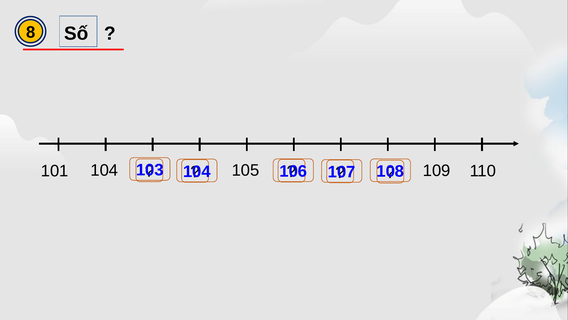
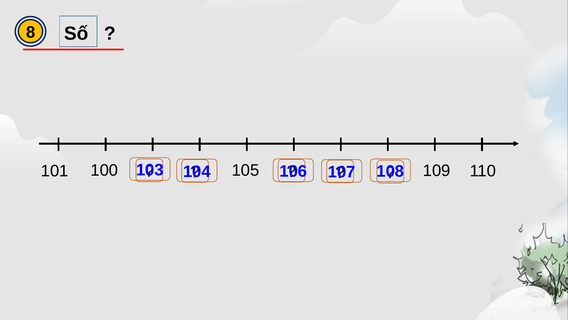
101 104: 104 -> 100 (104, 170)
